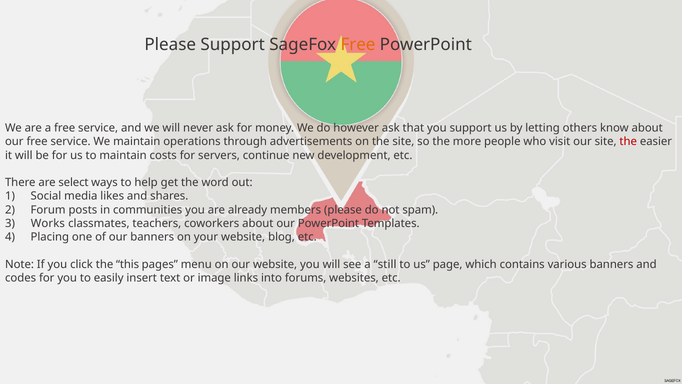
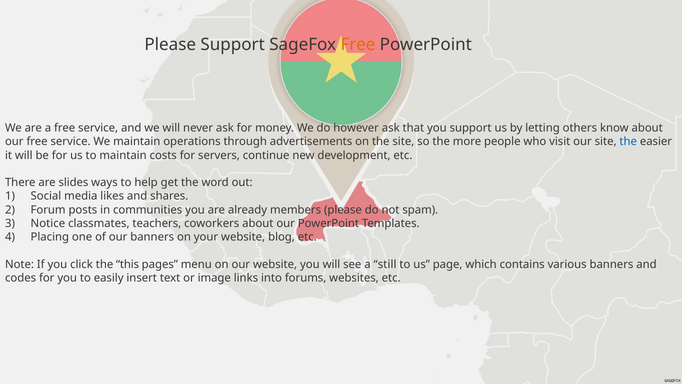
the colour: red -> blue (628, 141)
select: select -> slides (73, 182)
Works: Works -> Notice (48, 223)
